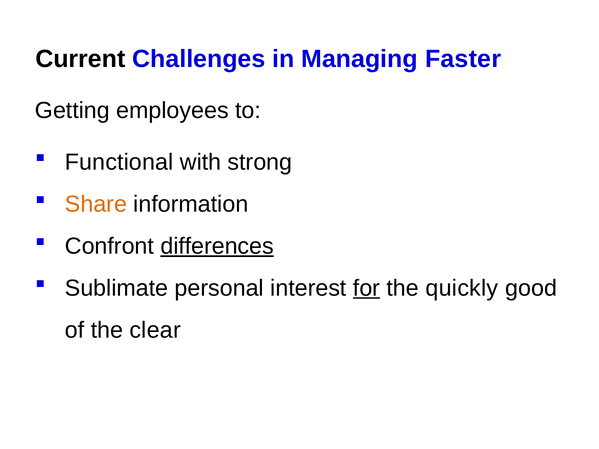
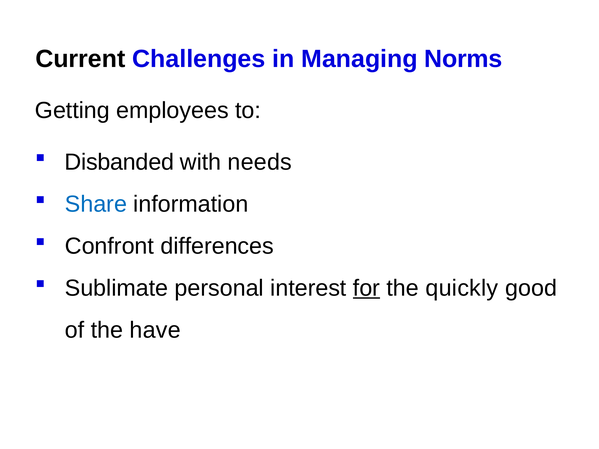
Faster: Faster -> Norms (463, 59)
Functional: Functional -> Disbanded (119, 162)
strong: strong -> needs (260, 162)
Share colour: orange -> blue (96, 204)
differences underline: present -> none (217, 246)
clear: clear -> have (155, 330)
